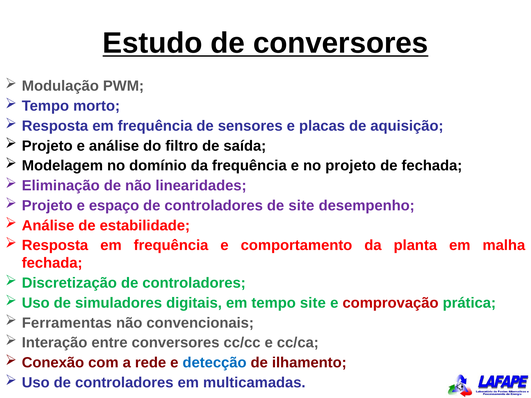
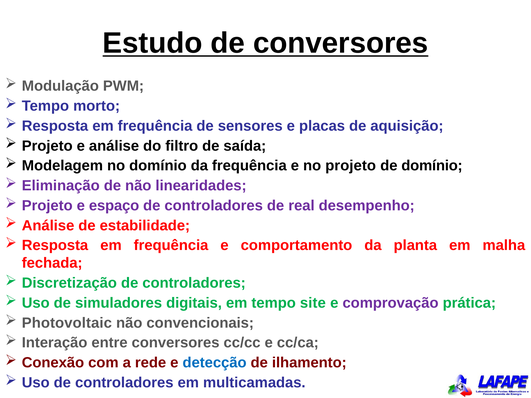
de fechada: fechada -> domínio (432, 166)
de site: site -> real (301, 206)
comprovação colour: red -> purple (391, 303)
Ferramentas: Ferramentas -> Photovoltaic (67, 323)
